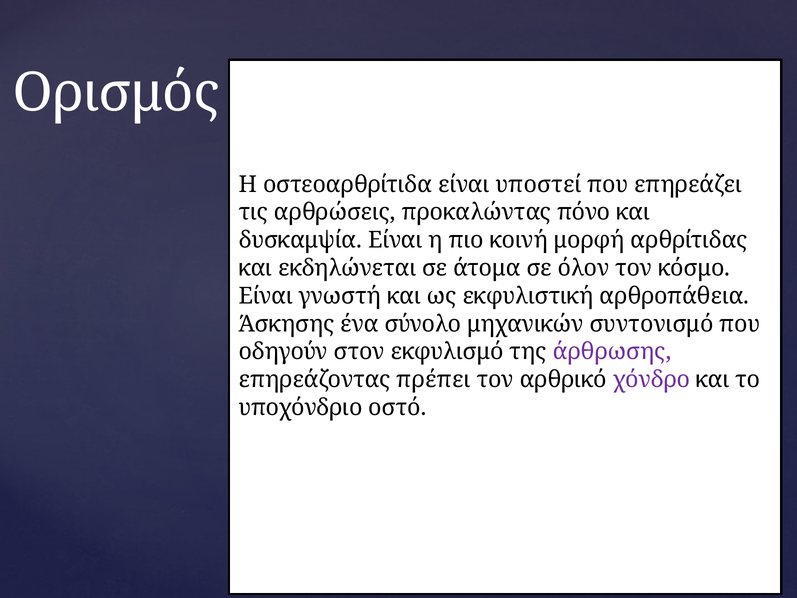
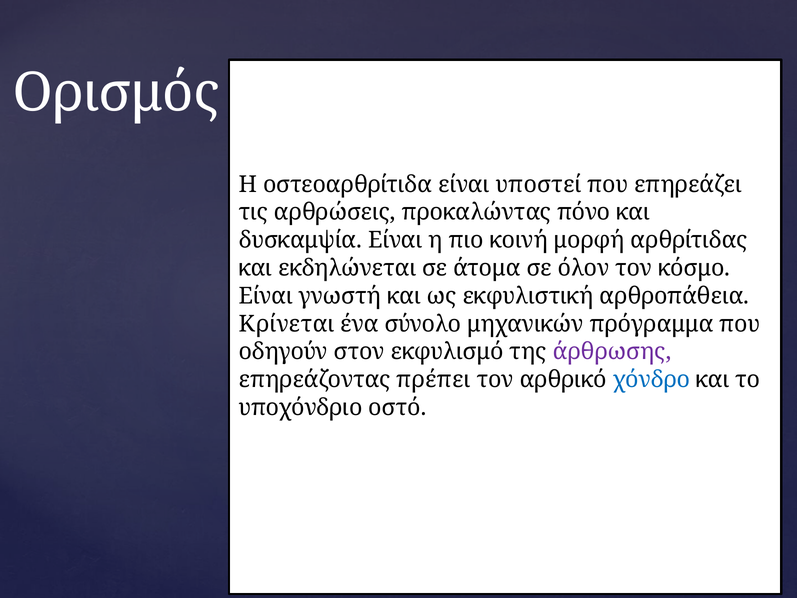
Άσκησης: Άσκησης -> Κρίνεται (286, 324)
συντονισμό: συντονισμό -> πρόγραμμα (652, 324)
χόνδρο colour: purple -> blue (651, 380)
